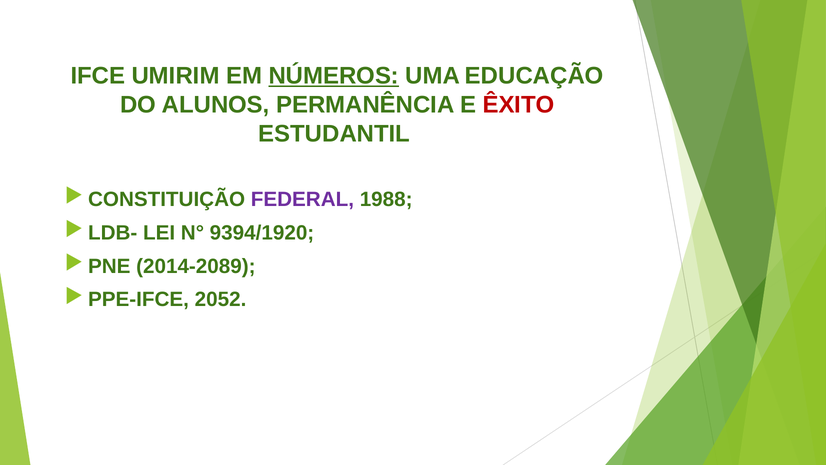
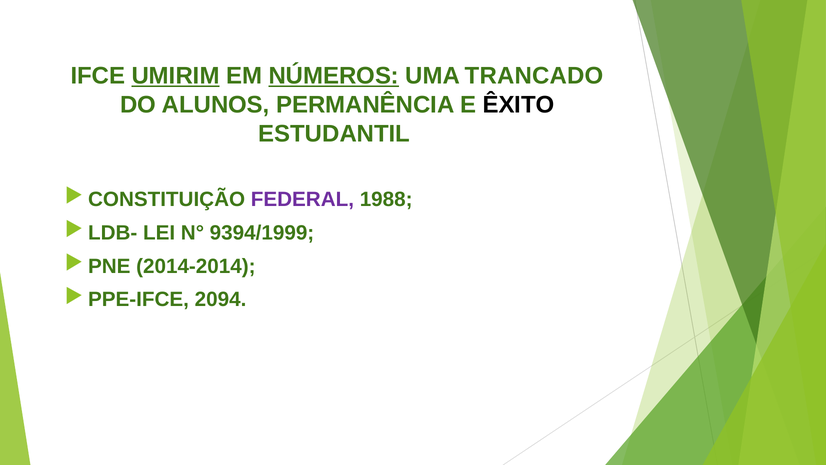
UMIRIM underline: none -> present (176, 76)
EDUCAÇÃO: EDUCAÇÃO -> TRANCADO (534, 76)
ÊXITO colour: red -> black (518, 105)
9394/1920: 9394/1920 -> 9394/1999 (262, 233)
2014-2089: 2014-2089 -> 2014-2014 (196, 266)
2052: 2052 -> 2094 (221, 299)
